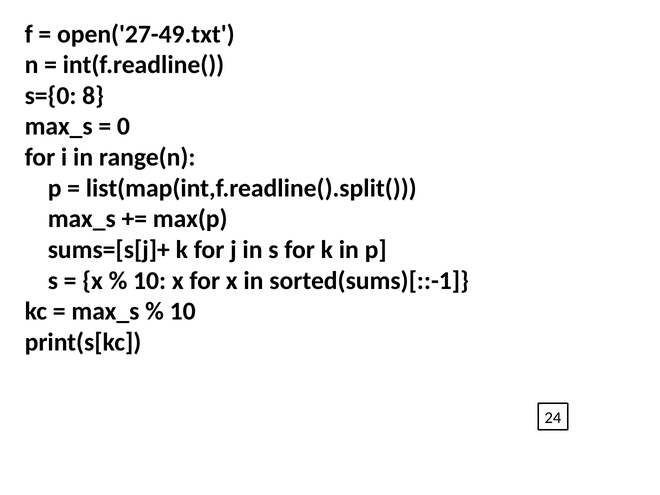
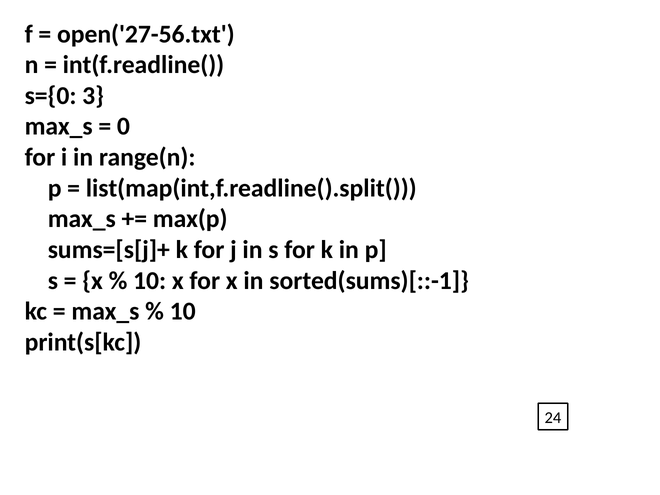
open('27-49.txt: open('27-49.txt -> open('27-56.txt (146, 34)
8: 8 -> 3 (93, 96)
